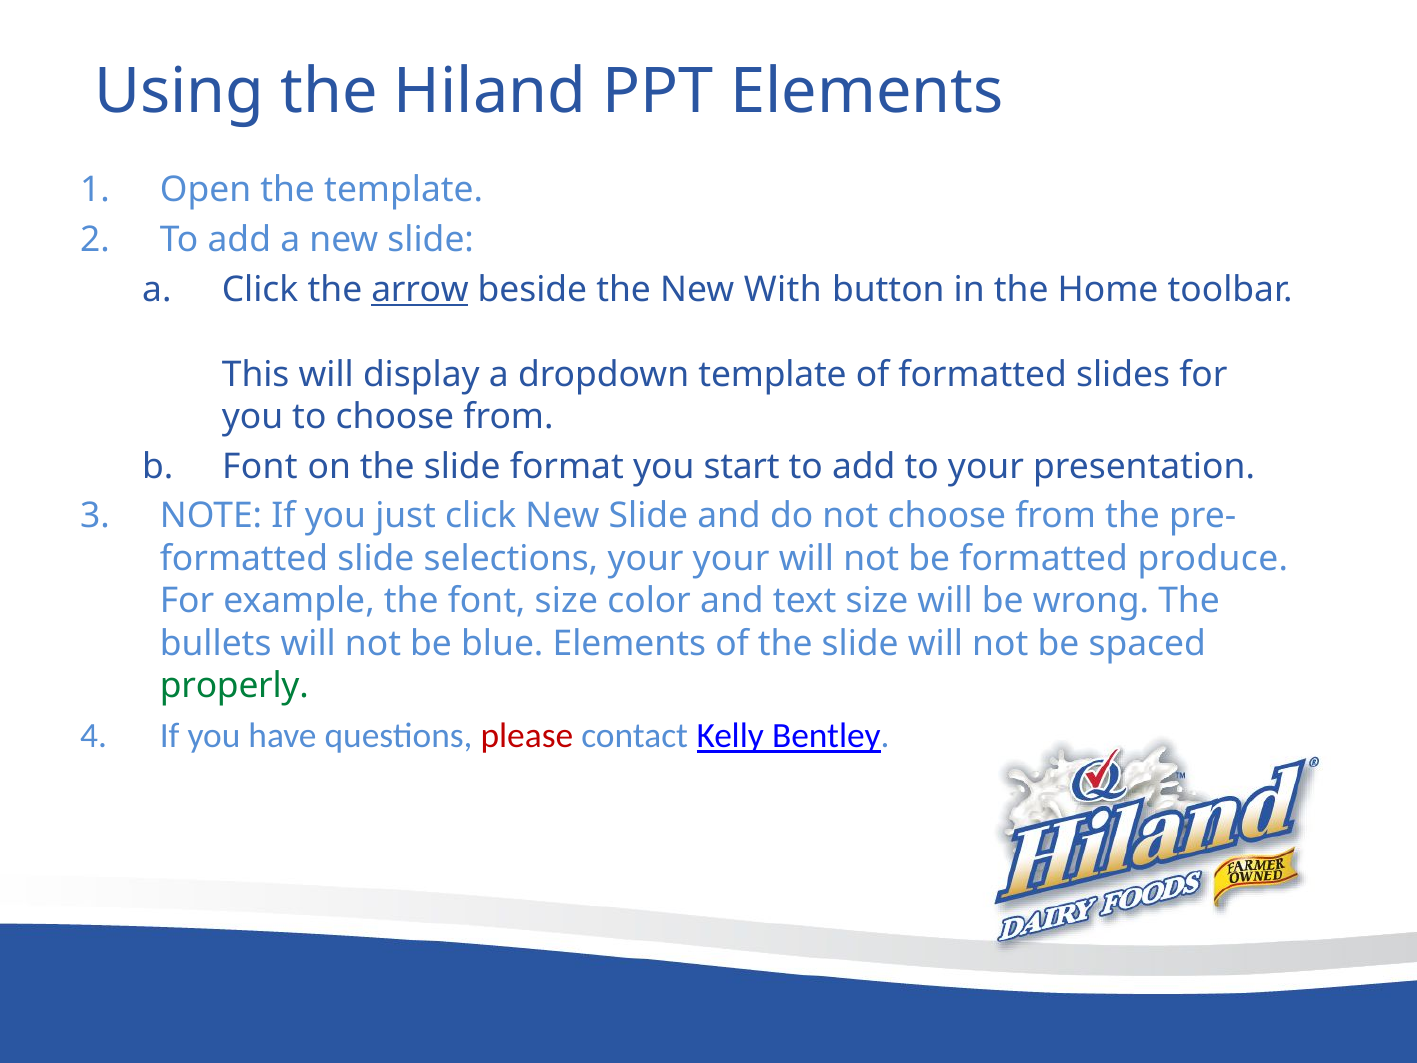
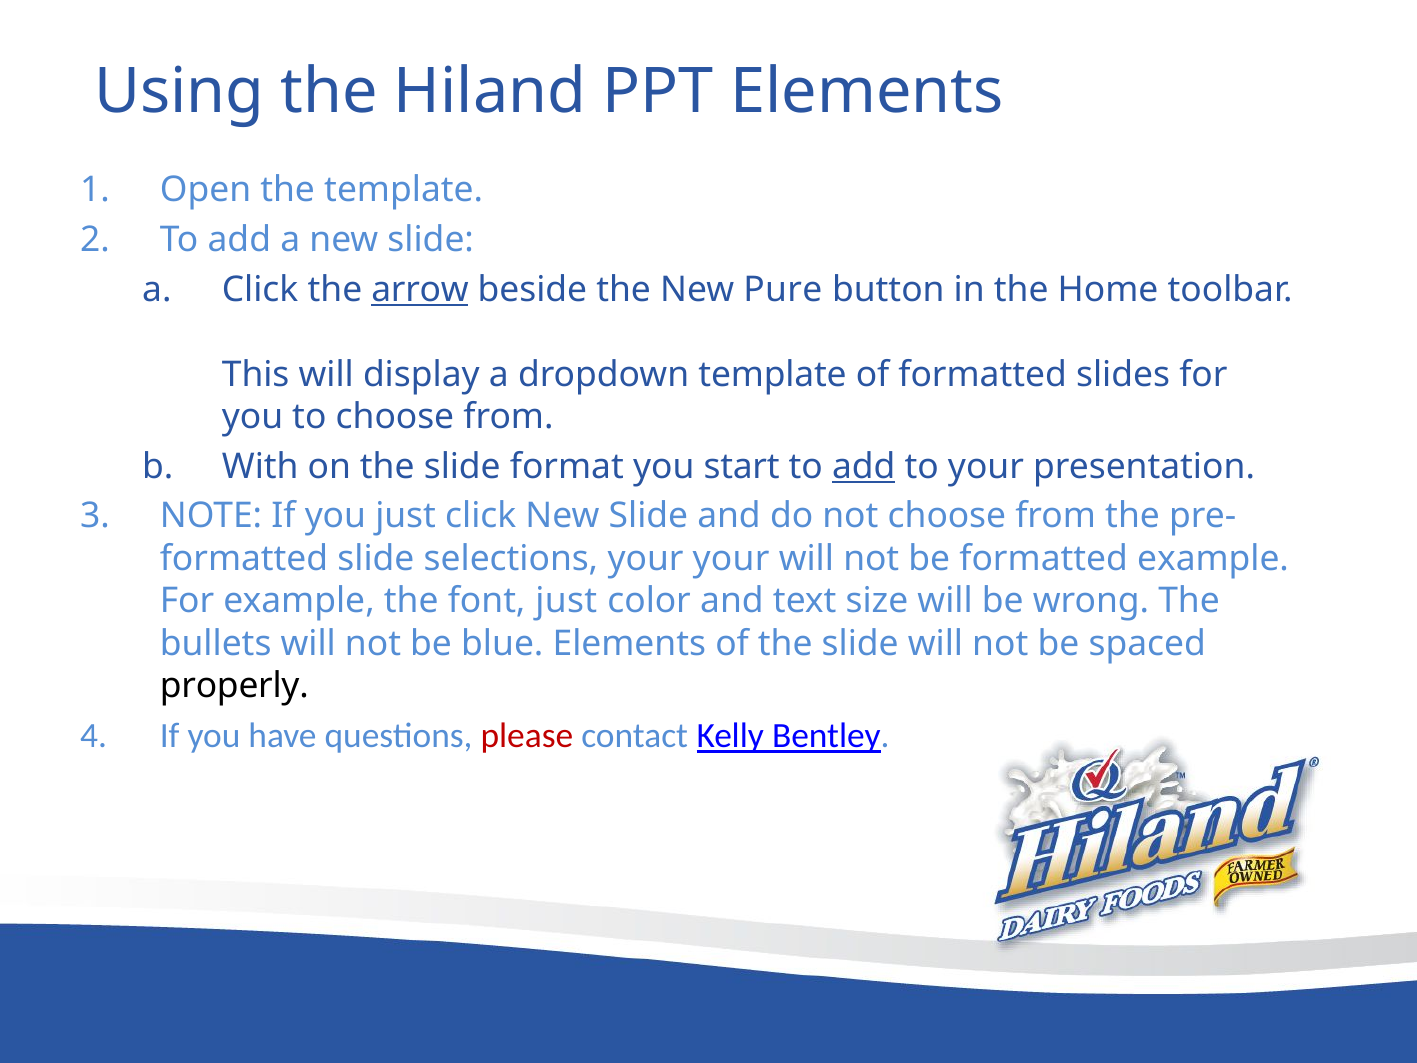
With: With -> Pure (783, 289)
Font: Font -> With (260, 466)
add underline: none -> present (864, 466)
formatted produce: produce -> example (1213, 559)
font size: size -> just (566, 601)
properly colour: green -> black (234, 686)
